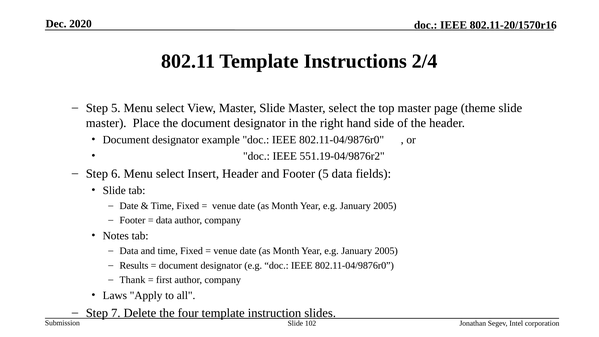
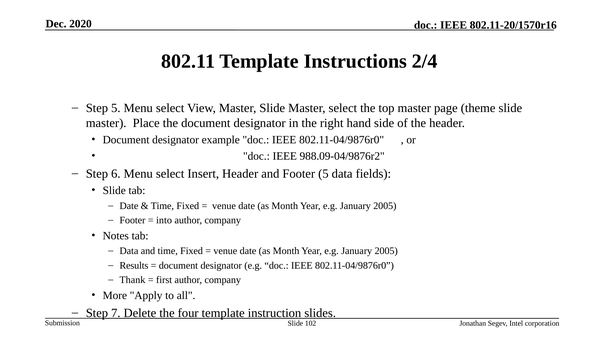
551.19-04/9876r2: 551.19-04/9876r2 -> 988.09-04/9876r2 (342, 156)
data: data -> into (164, 220)
Laws: Laws -> More (115, 295)
